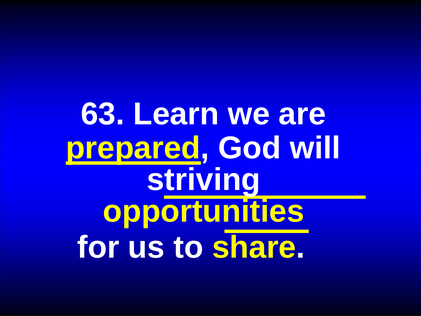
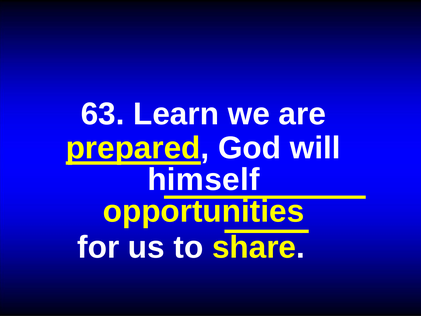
striving: striving -> himself (204, 180)
